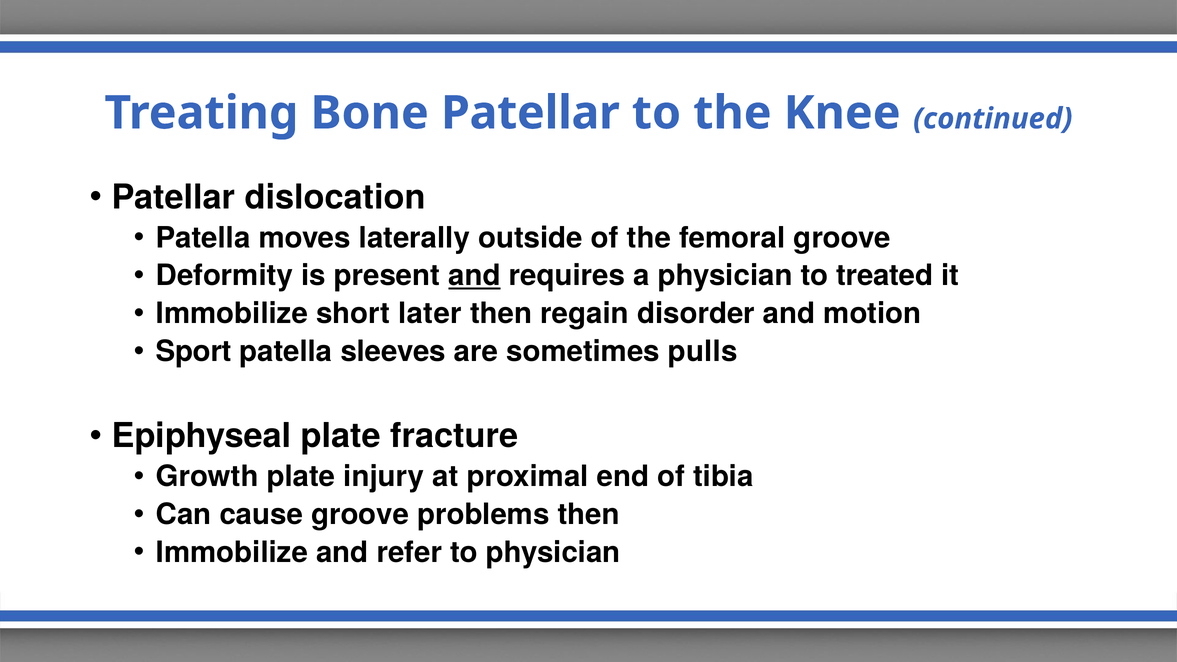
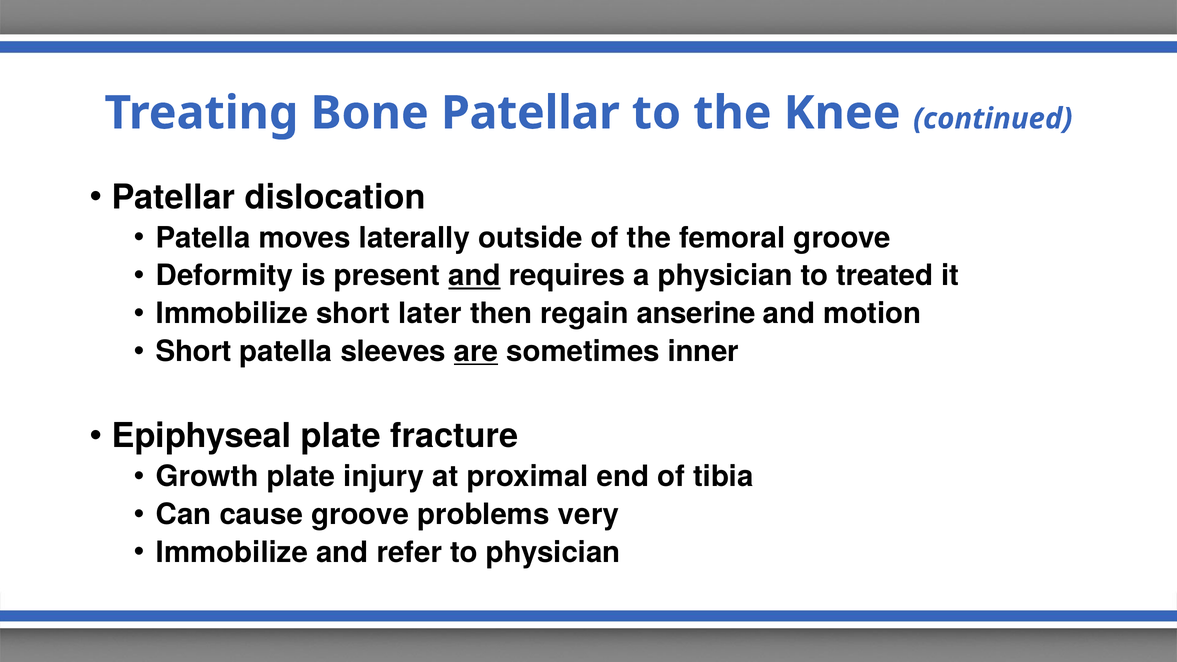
disorder: disorder -> anserine (696, 314)
Sport: Sport -> Short (194, 352)
are underline: none -> present (476, 352)
pulls: pulls -> inner (703, 352)
problems then: then -> very (588, 515)
